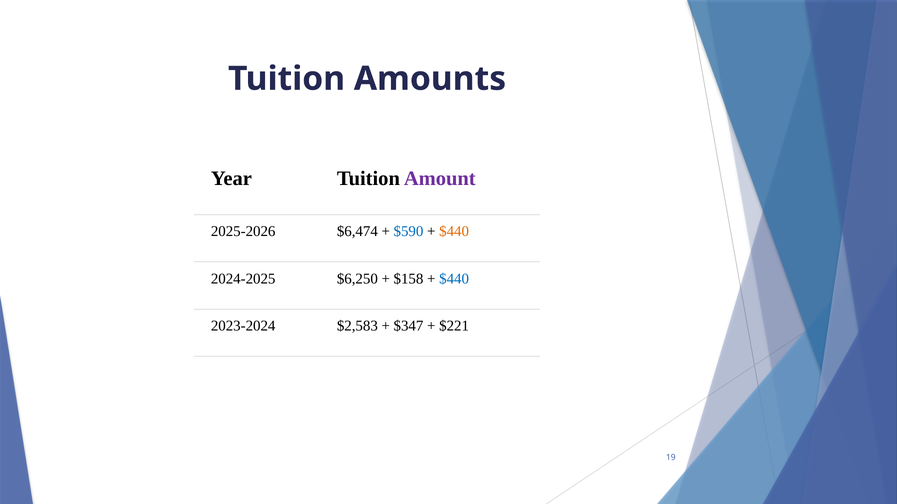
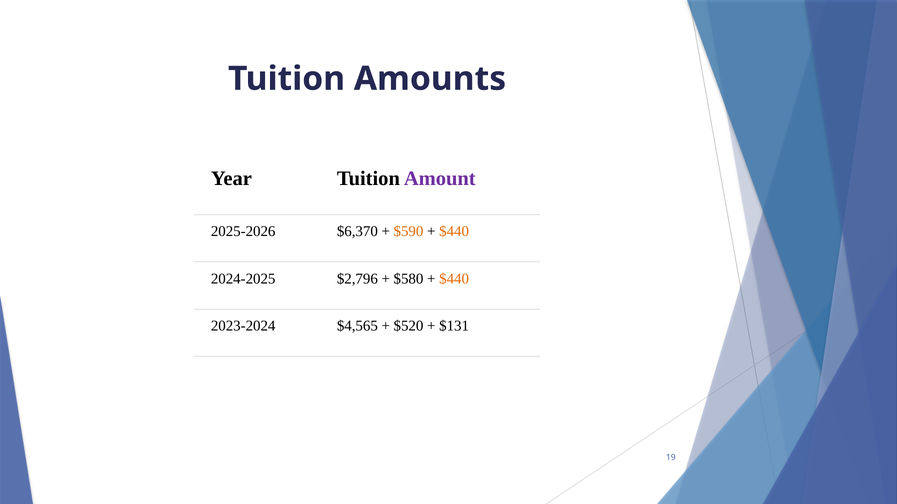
$6,474: $6,474 -> $6,370 (357, 232)
$590 colour: blue -> orange (409, 232)
$6,250: $6,250 -> $2,796 (357, 279)
$158: $158 -> $580 (409, 279)
$440 colour: blue -> orange (454, 279)
$2,583: $2,583 -> $4,565 (357, 326)
$347: $347 -> $520 (409, 326)
$221: $221 -> $131 (454, 326)
